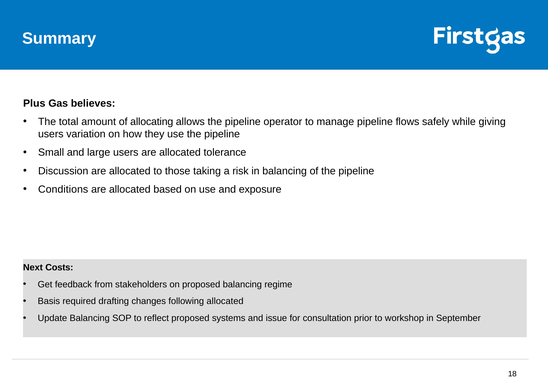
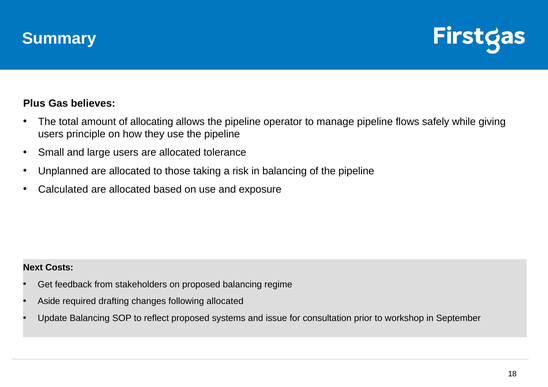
variation: variation -> principle (86, 134)
Discussion: Discussion -> Unplanned (63, 171)
Conditions: Conditions -> Calculated (63, 190)
Basis: Basis -> Aside (49, 302)
